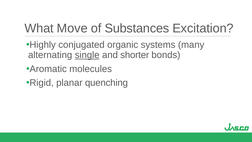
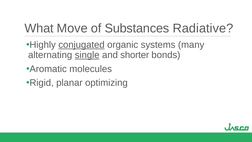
Excitation: Excitation -> Radiative (203, 28)
conjugated underline: none -> present (81, 45)
quenching: quenching -> optimizing (106, 83)
